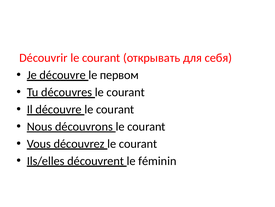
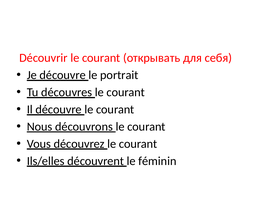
первом: первом -> portrait (119, 75)
